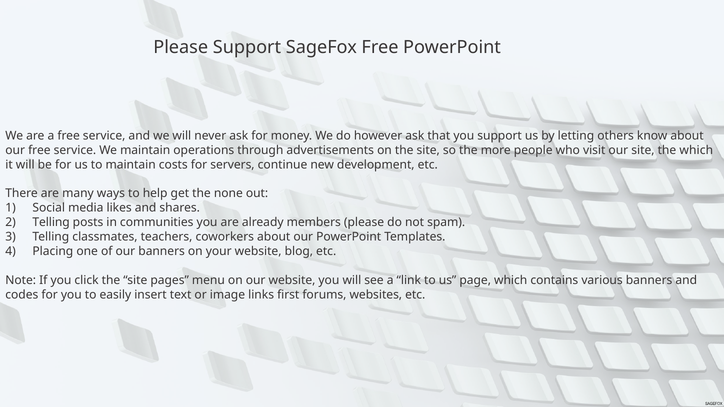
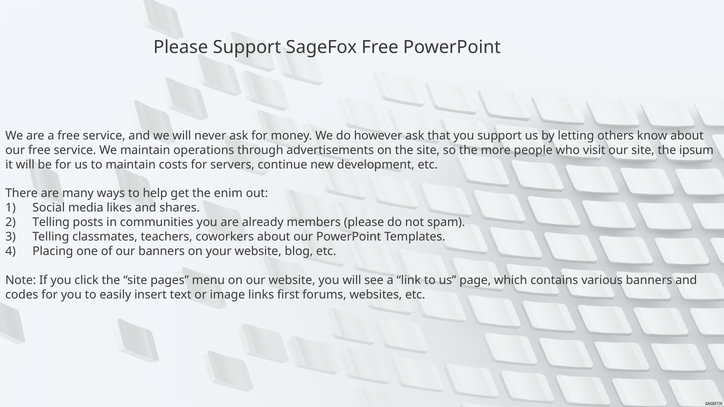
the which: which -> ipsum (696, 150)
none: none -> enim (228, 194)
